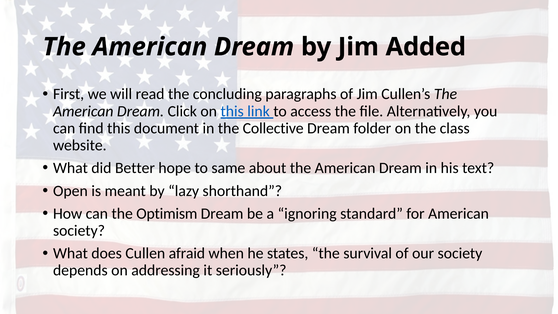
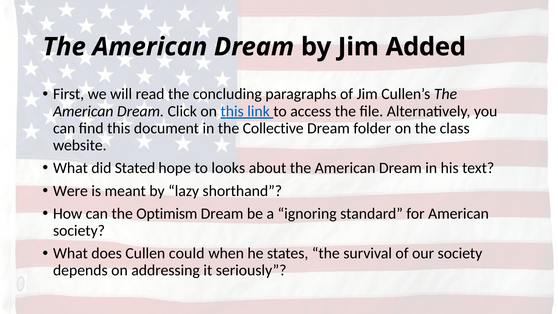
Better: Better -> Stated (135, 168)
same: same -> looks (228, 168)
Open: Open -> Were (70, 191)
afraid: afraid -> could (187, 253)
